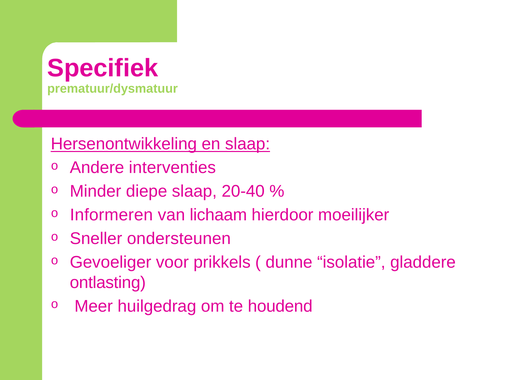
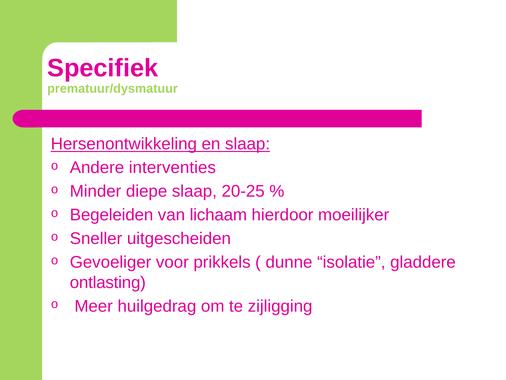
20-40: 20-40 -> 20-25 (243, 191)
Informeren: Informeren -> Begeleiden (112, 215)
ondersteunen: ondersteunen -> uitgescheiden (179, 238)
houdend: houdend -> zijligging (280, 306)
